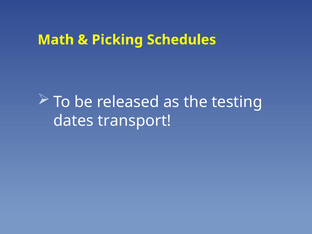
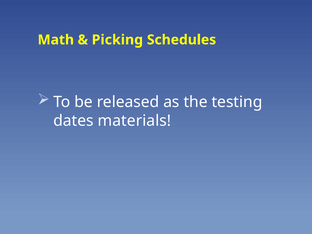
transport: transport -> materials (134, 121)
